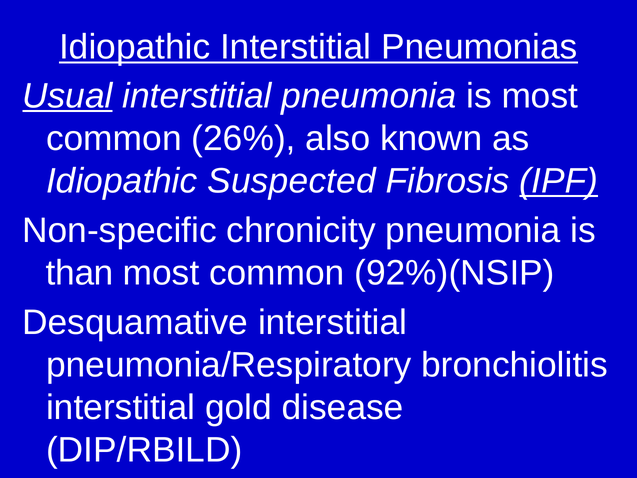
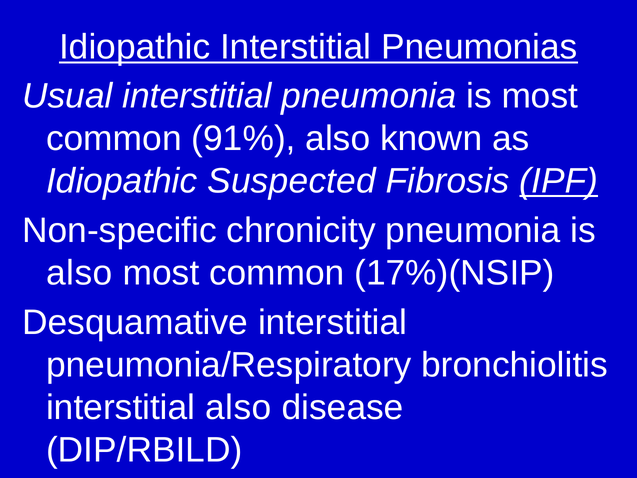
Usual underline: present -> none (67, 96)
26%: 26% -> 91% (244, 138)
than: than -> also (79, 273)
92%)(NSIP: 92%)(NSIP -> 17%)(NSIP (455, 273)
interstitial gold: gold -> also (238, 407)
